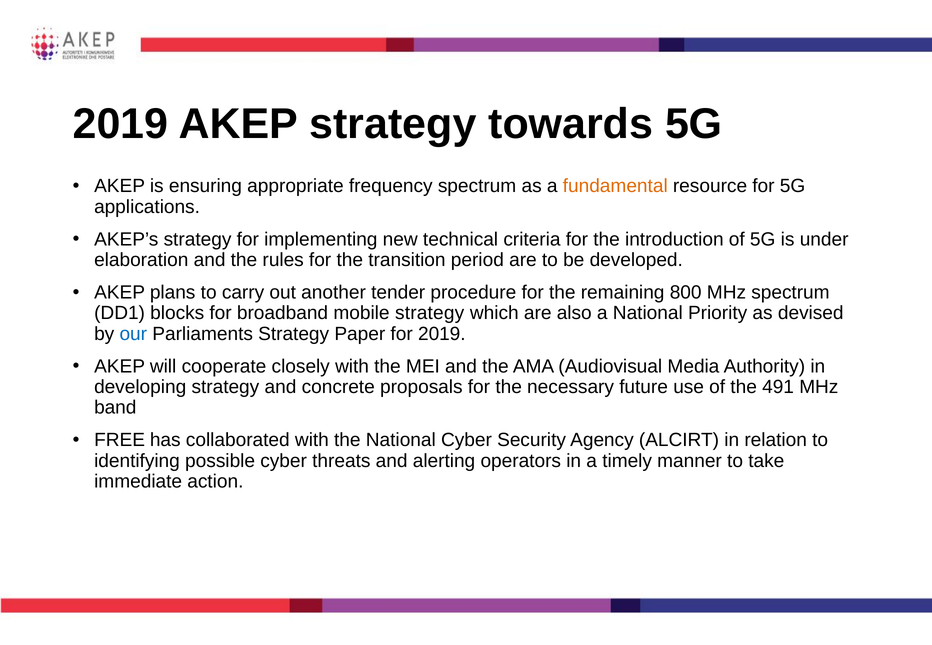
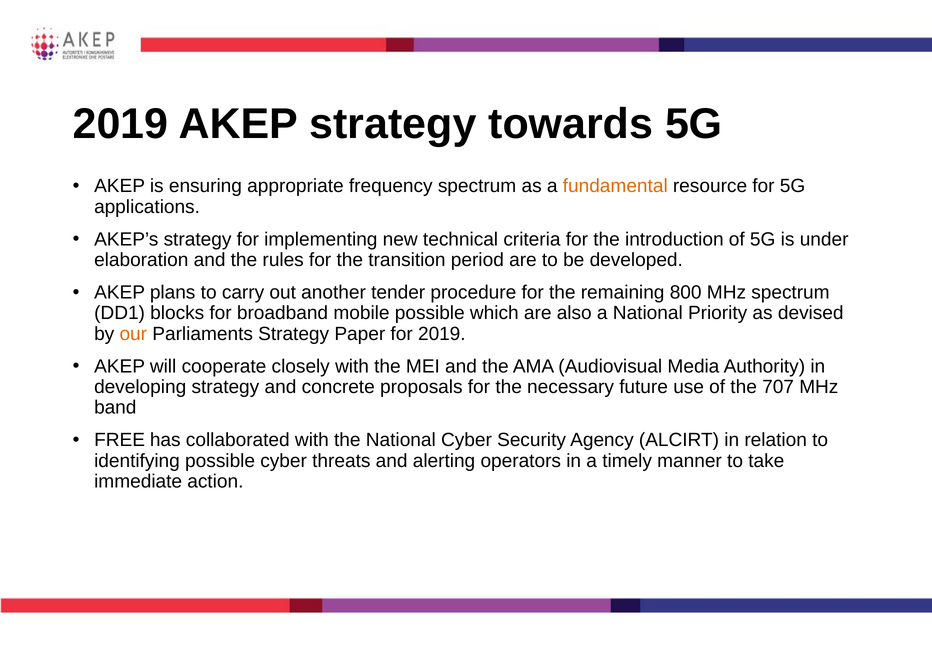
mobile strategy: strategy -> possible (430, 313)
our colour: blue -> orange (133, 334)
491: 491 -> 707 (778, 387)
